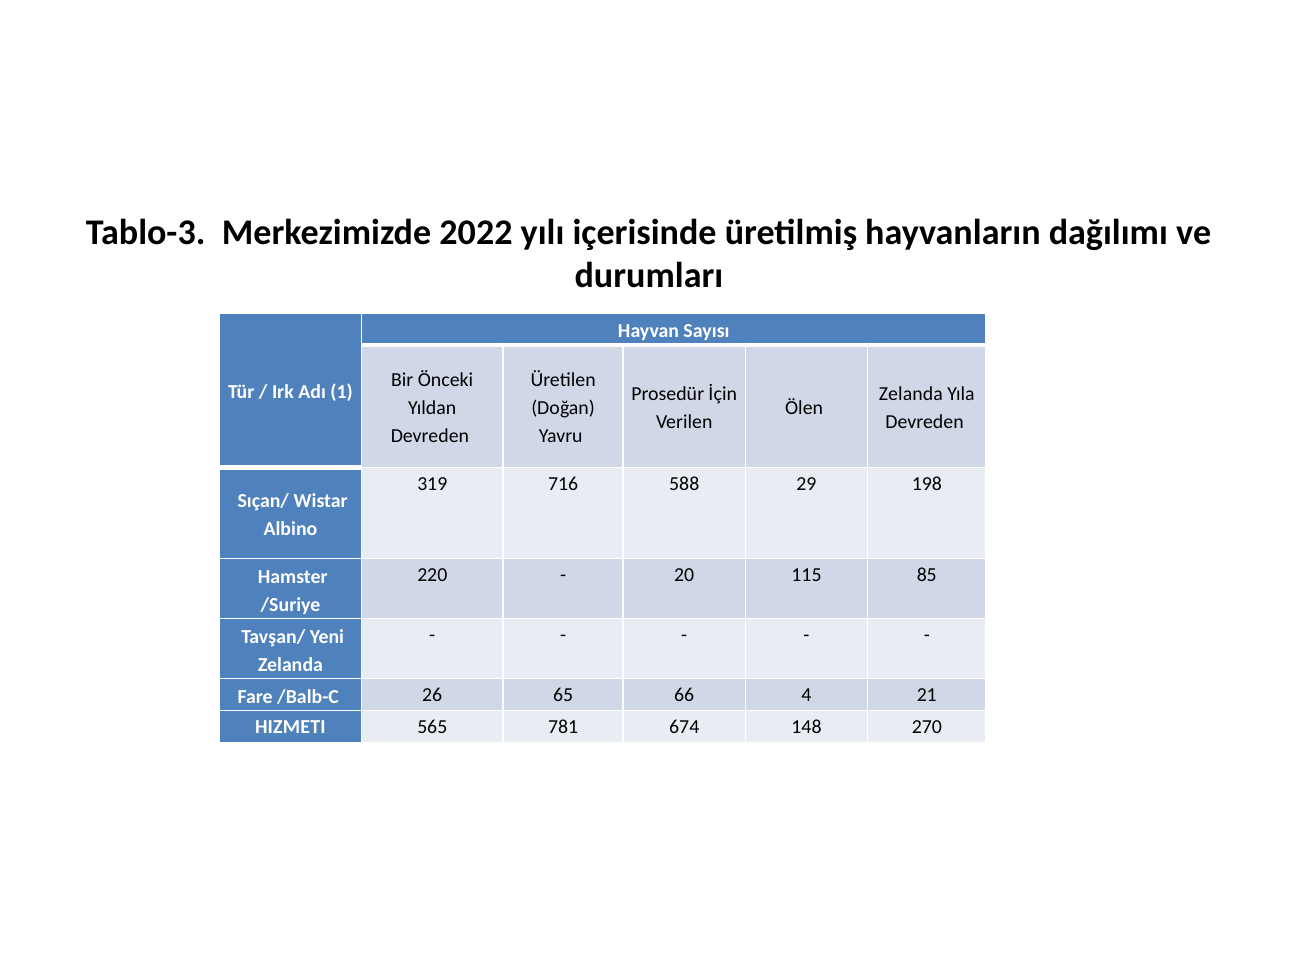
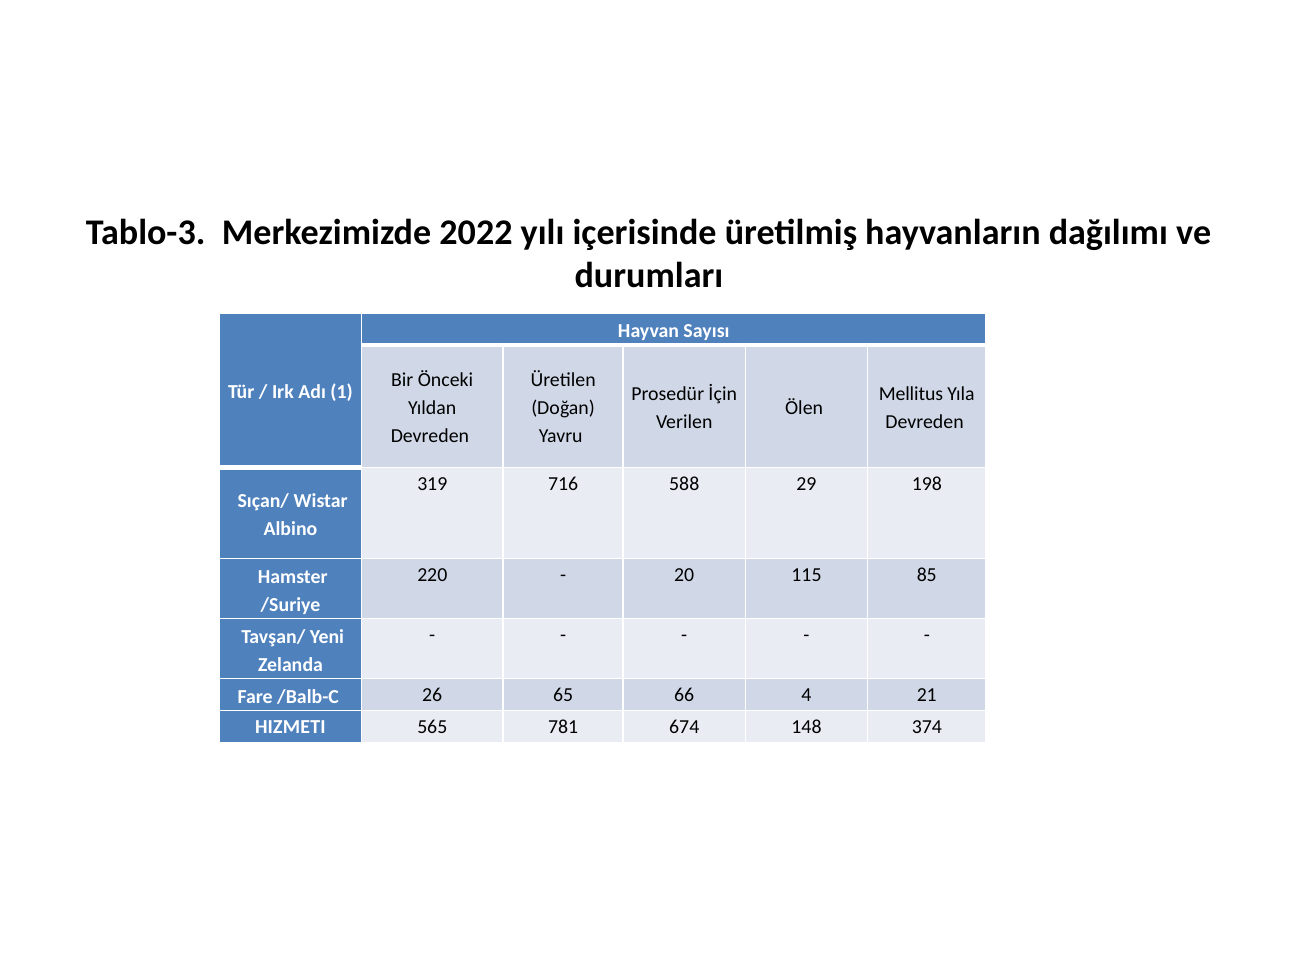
Zelanda: Zelanda -> Mellitus (911, 394)
270: 270 -> 374 (927, 727)
